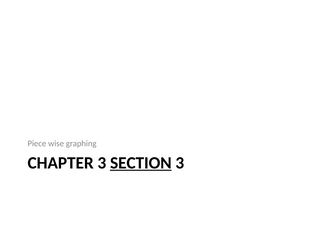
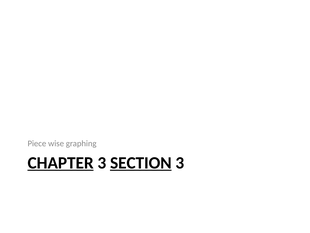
CHAPTER underline: none -> present (61, 162)
